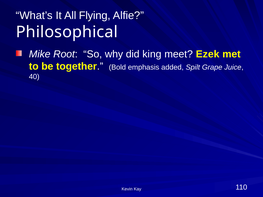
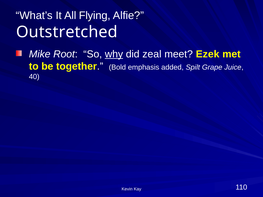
Philosophical: Philosophical -> Outstretched (67, 32)
why underline: none -> present (114, 54)
king: king -> zeal (152, 54)
